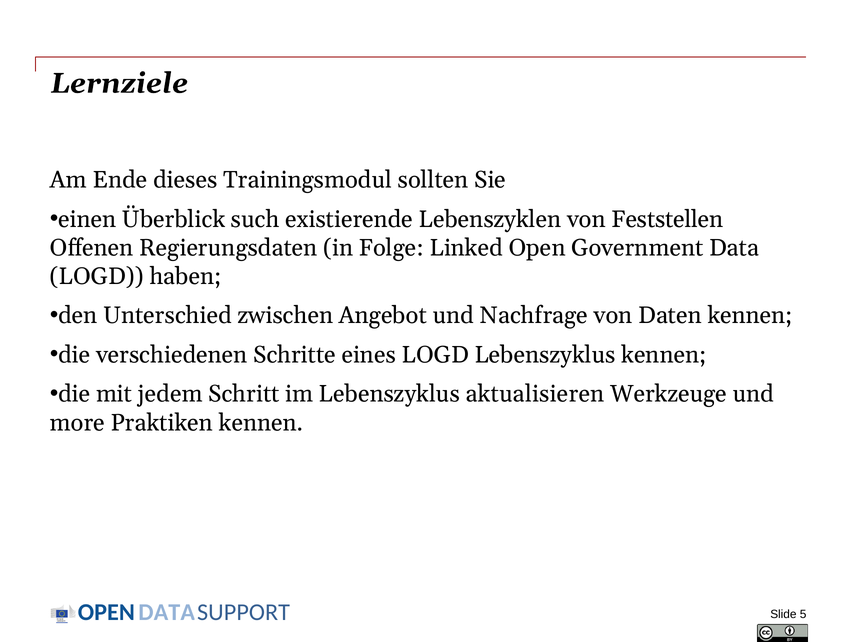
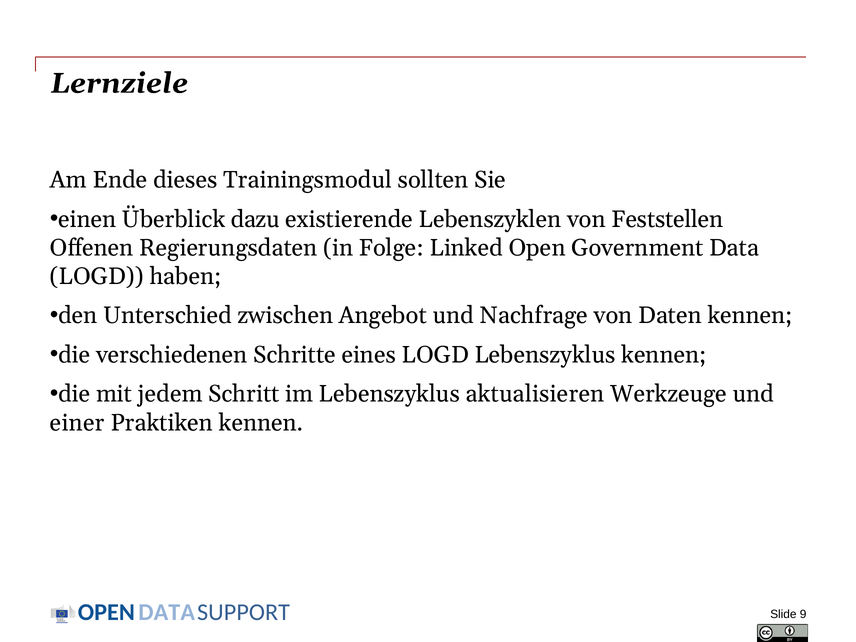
such: such -> dazu (255, 219)
more: more -> einer (77, 423)
5: 5 -> 9 (803, 614)
